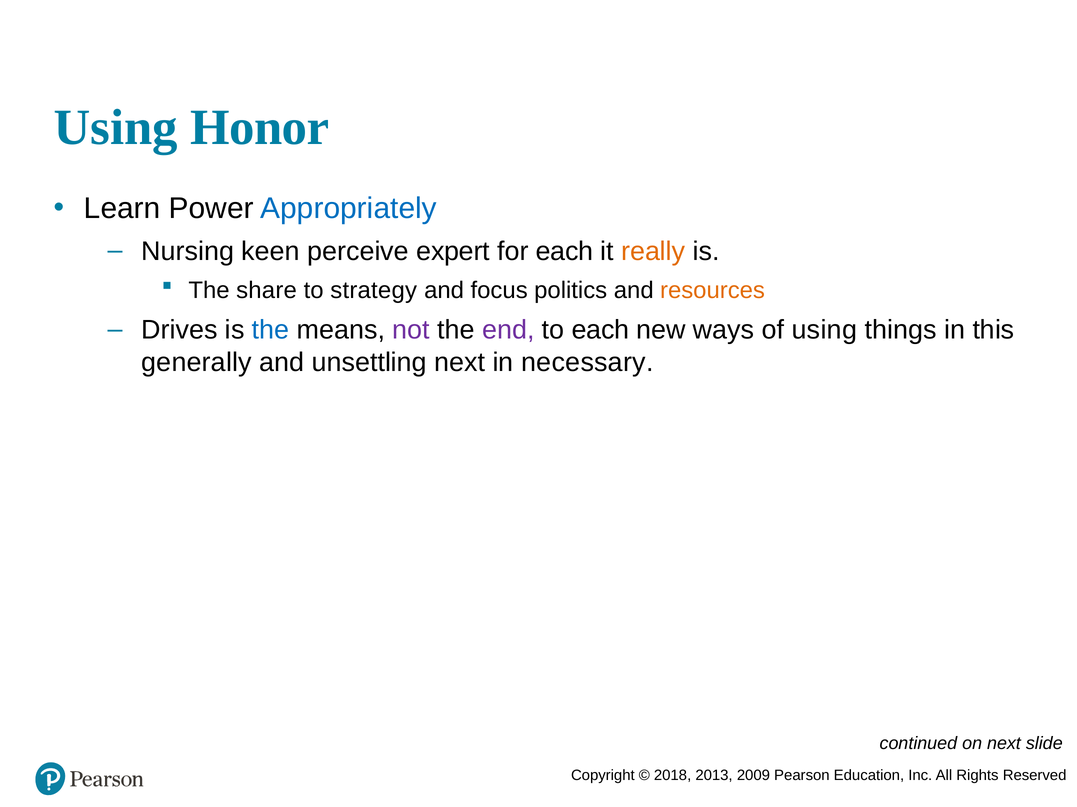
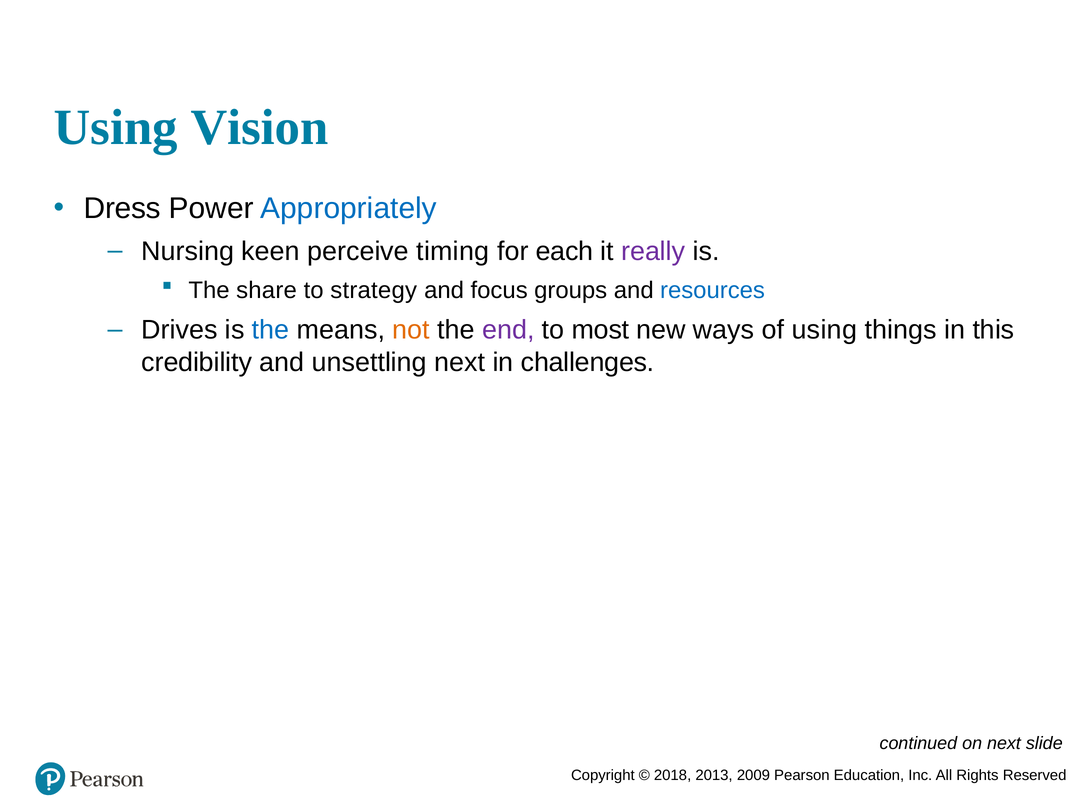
Honor: Honor -> Vision (260, 128)
Learn: Learn -> Dress (122, 209)
expert: expert -> timing (453, 251)
really colour: orange -> purple (653, 251)
politics: politics -> groups (571, 291)
resources colour: orange -> blue (713, 291)
not colour: purple -> orange (411, 330)
to each: each -> most (600, 330)
generally: generally -> credibility (197, 363)
necessary: necessary -> challenges (588, 363)
